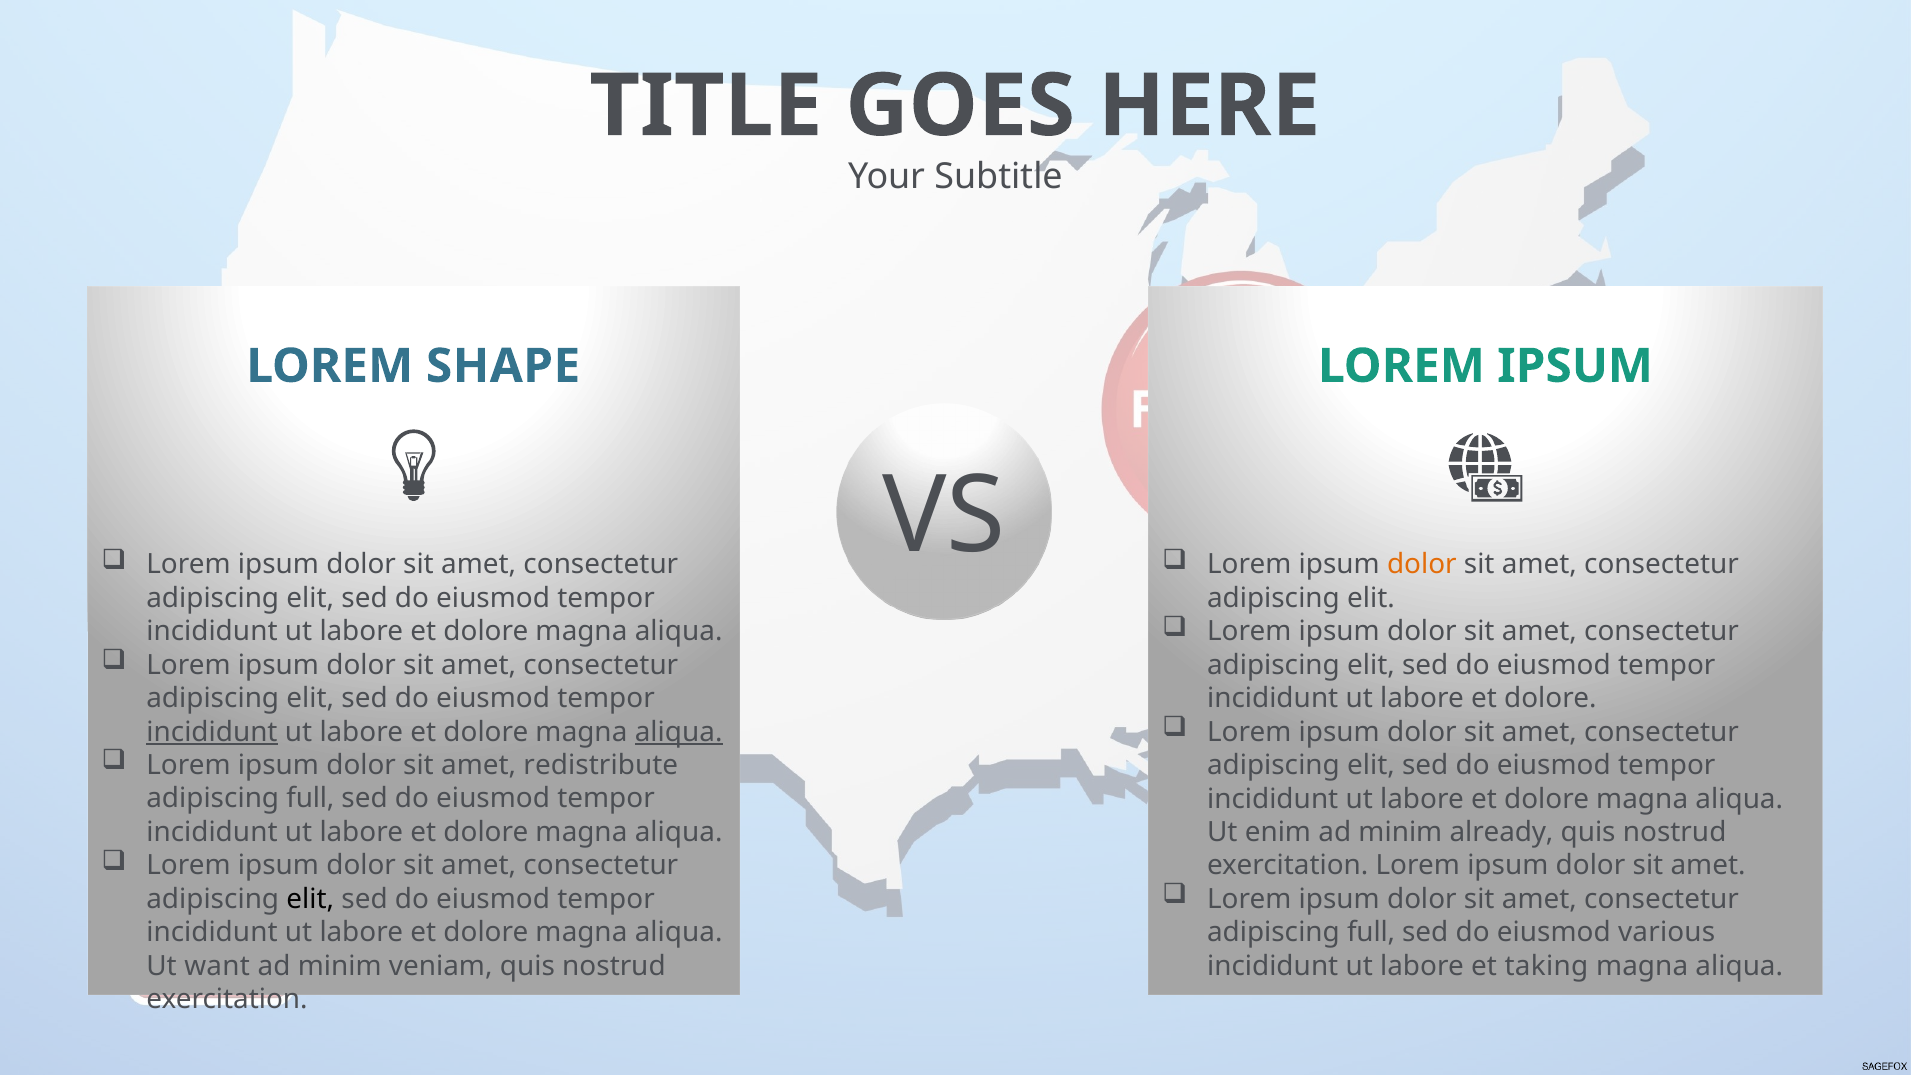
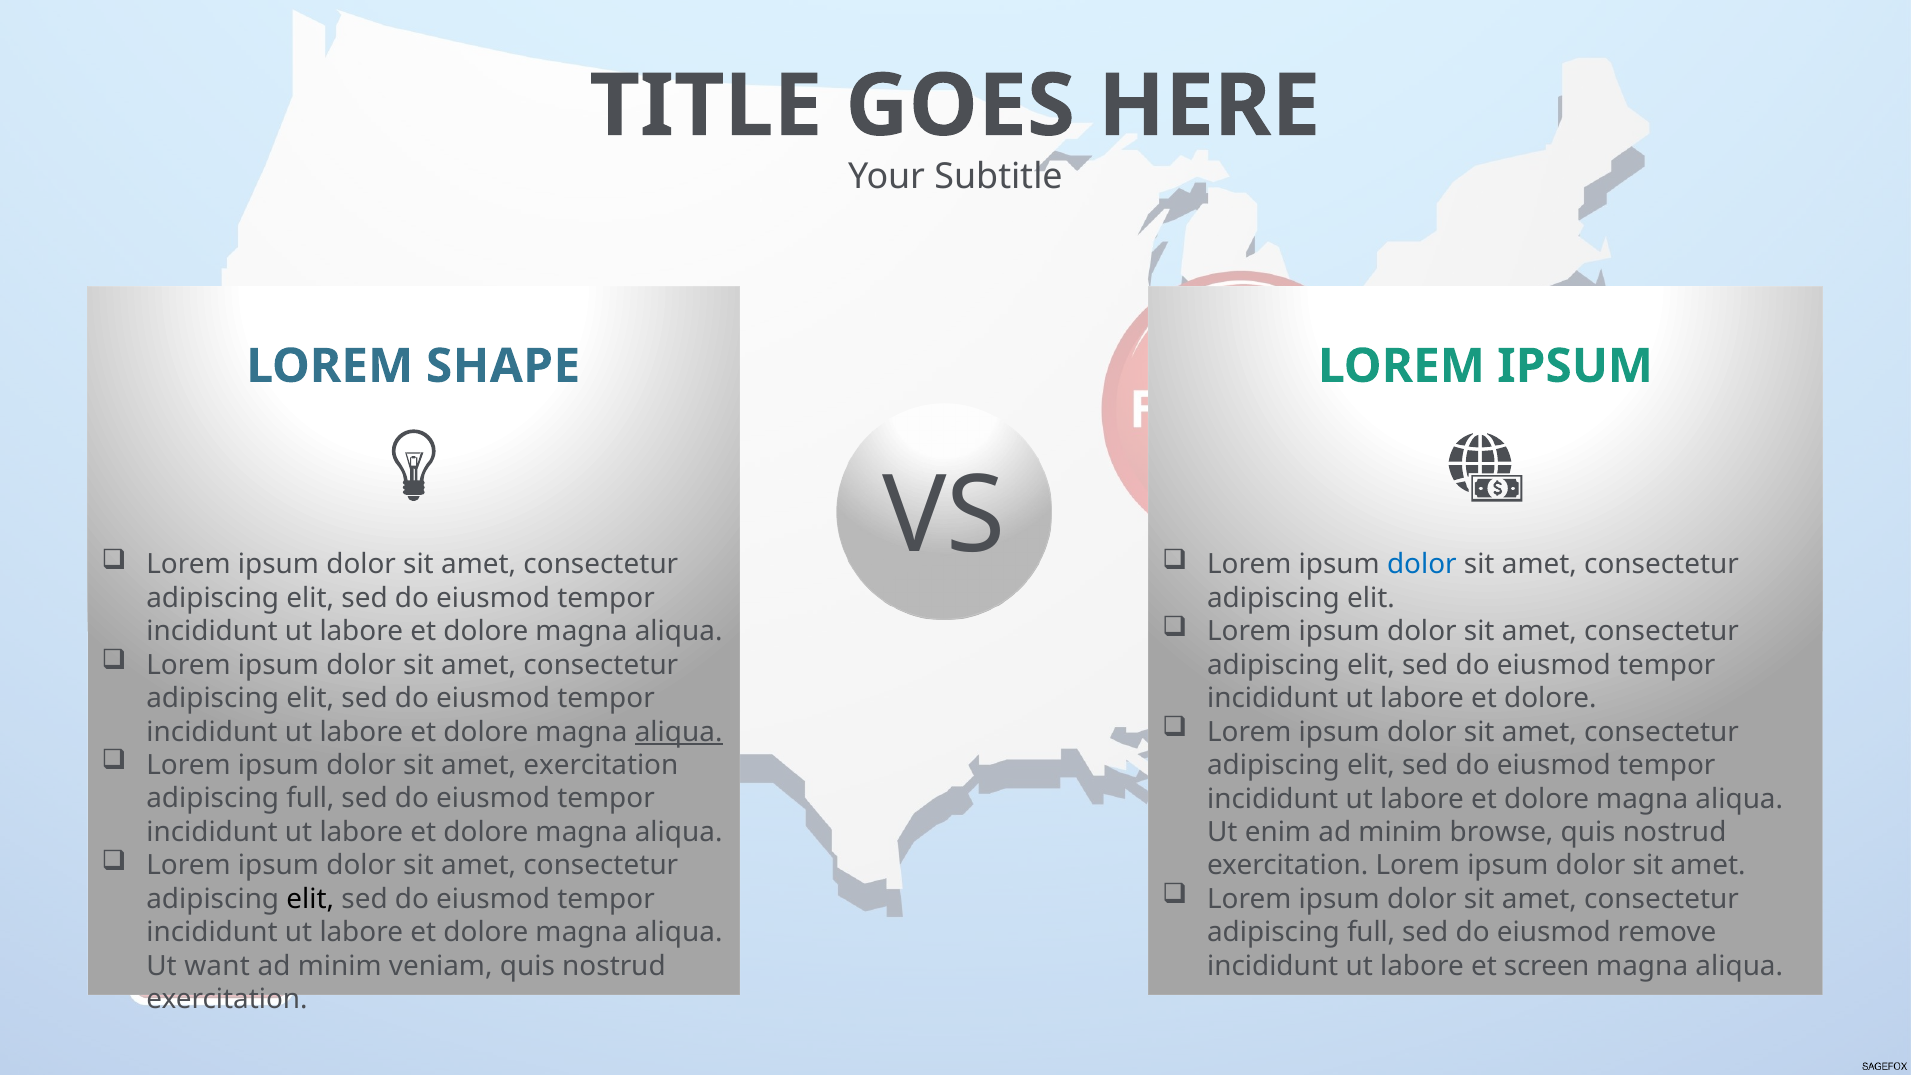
dolor colour: orange -> blue (1422, 565)
incididunt underline: present -> none (212, 732)
amet redistribute: redistribute -> exercitation (601, 765)
already: already -> browse (1502, 832)
various: various -> remove (1667, 933)
taking: taking -> screen (1547, 966)
